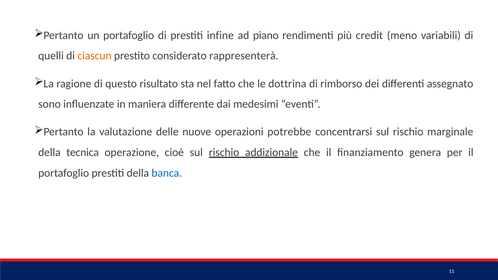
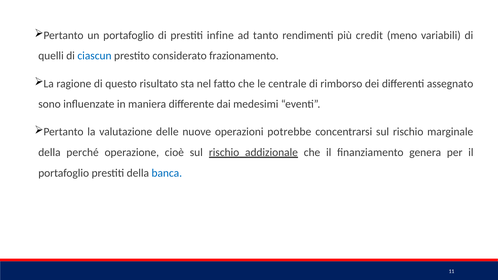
piano: piano -> tanto (266, 35)
ciascun colour: orange -> blue (94, 56)
rappresenterà: rappresenterà -> frazionamento (244, 56)
dottrina: dottrina -> centrale (287, 84)
tecnica: tecnica -> perché (83, 152)
